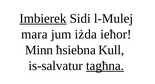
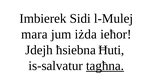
Imbierek underline: present -> none (43, 18)
Minn: Minn -> Jdejh (39, 50)
Kull: Kull -> Ħuti (111, 50)
